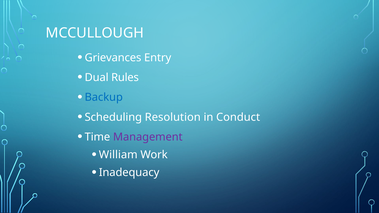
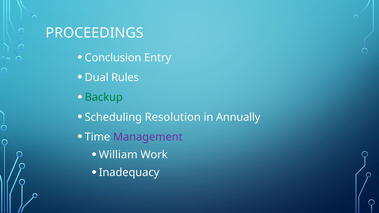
MCCULLOUGH: MCCULLOUGH -> PROCEEDINGS (95, 33)
Grievances: Grievances -> Conclusion (113, 58)
Backup colour: blue -> green (104, 97)
Conduct: Conduct -> Annually (238, 117)
